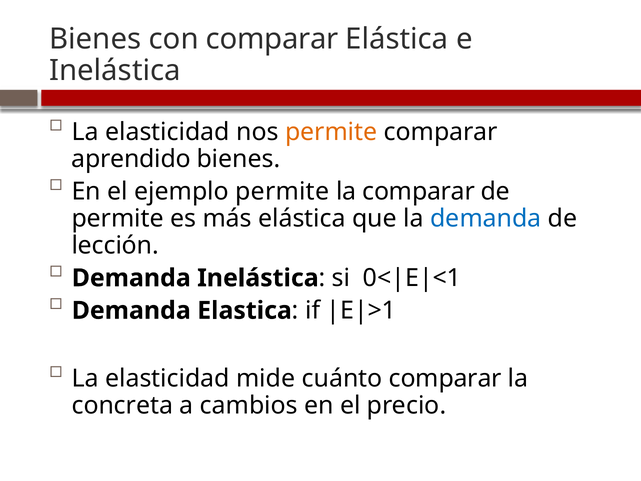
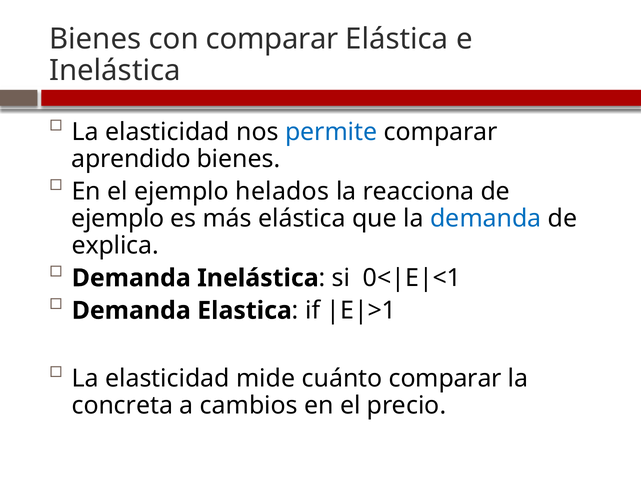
permite colour: orange -> blue (331, 132)
ejemplo permite: permite -> helados (282, 191)
la comparar: comparar -> reacciona (419, 191)
permite: permite -> ejemplo (118, 218)
lección: lección -> explica (115, 245)
